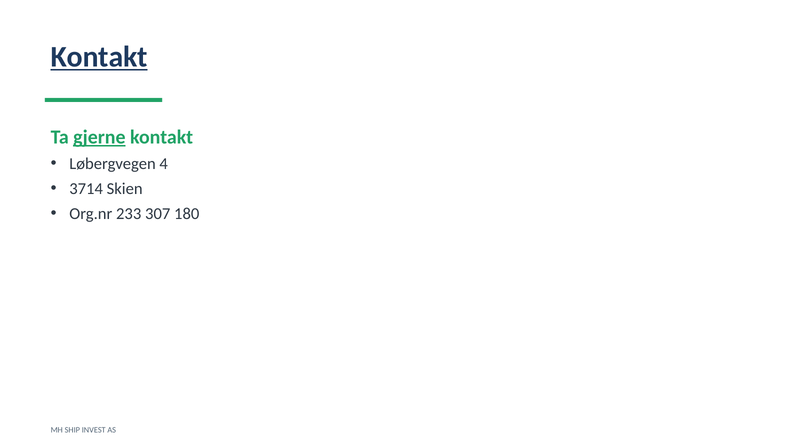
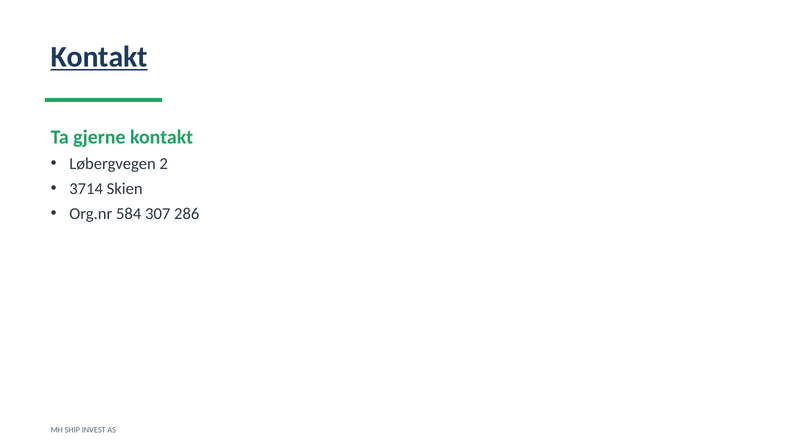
gjerne underline: present -> none (99, 137)
4: 4 -> 2 (164, 164)
233: 233 -> 584 (129, 213)
180: 180 -> 286 (187, 213)
